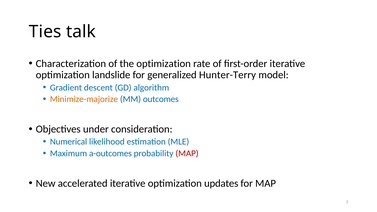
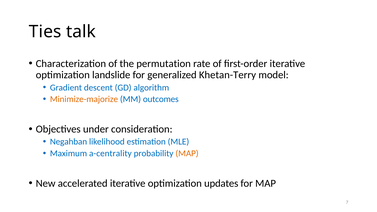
the optimization: optimization -> permutation (164, 64)
Hunter-Terry: Hunter-Terry -> Khetan-Terry (228, 75)
Numerical: Numerical -> Negahban (69, 142)
a-outcomes: a-outcomes -> a-centrality (110, 153)
MAP colour: red -> orange (187, 153)
